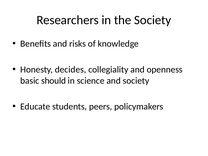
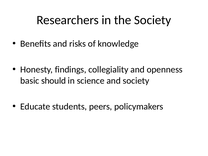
decides: decides -> findings (71, 70)
